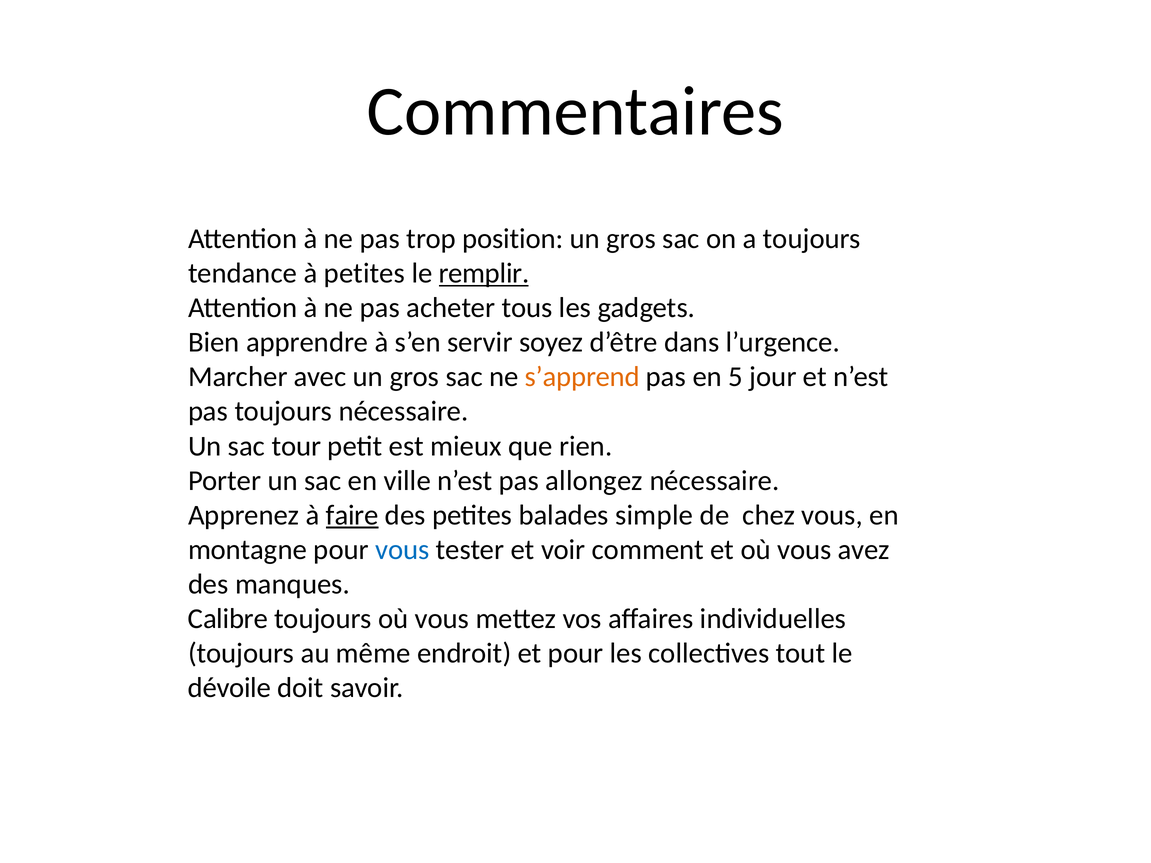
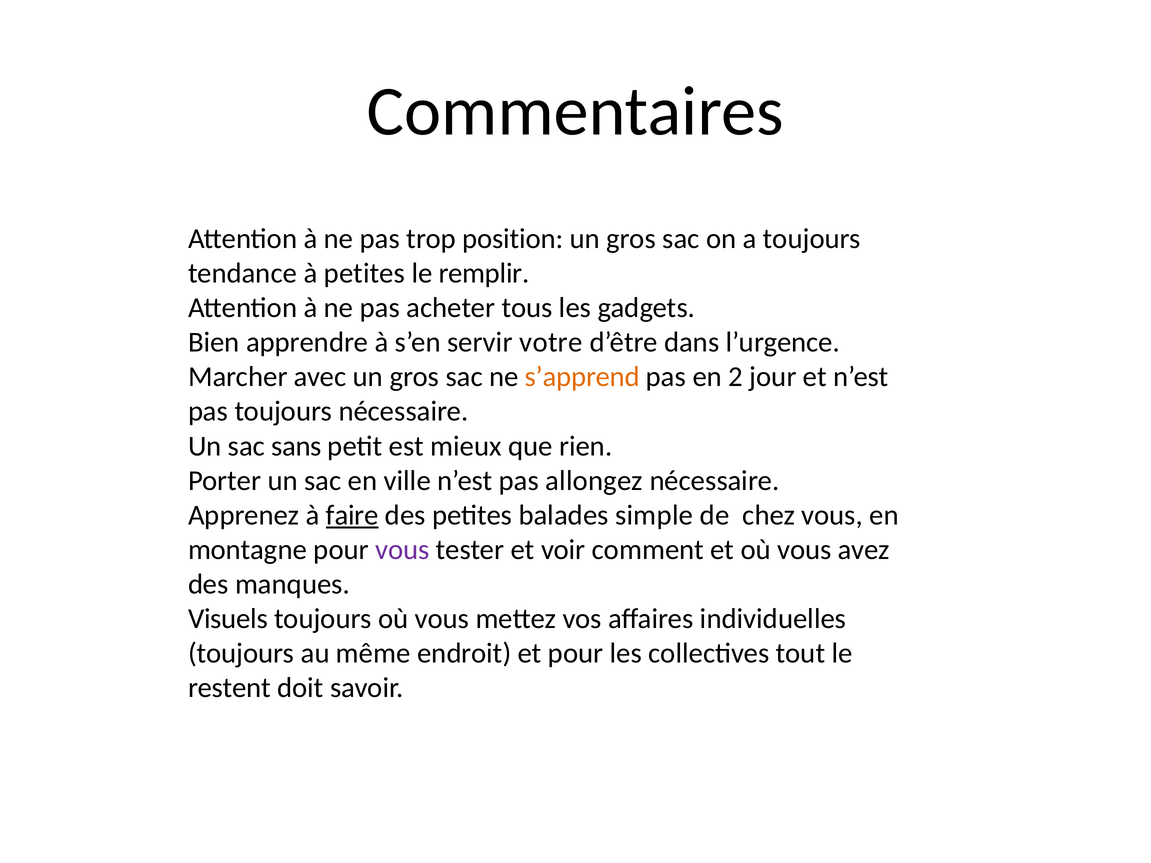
remplir underline: present -> none (484, 273)
soyez: soyez -> votre (551, 343)
5: 5 -> 2 (736, 377)
tour: tour -> sans (296, 446)
vous colour: blue -> purple (402, 550)
Calibre: Calibre -> Visuels (228, 619)
dévoile: dévoile -> restent (229, 688)
